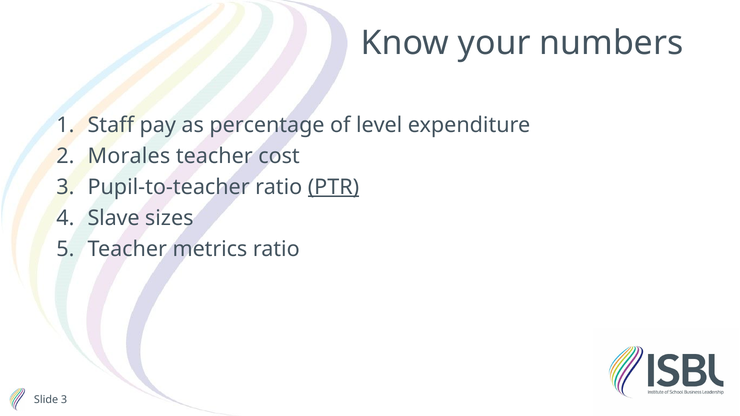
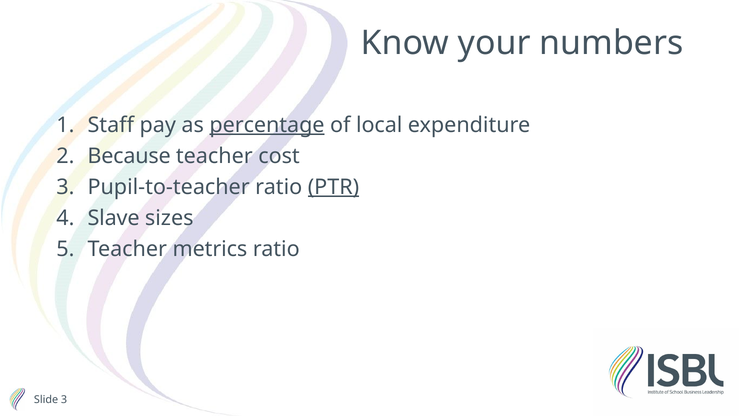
percentage underline: none -> present (267, 125)
level: level -> local (379, 125)
Morales: Morales -> Because (129, 156)
